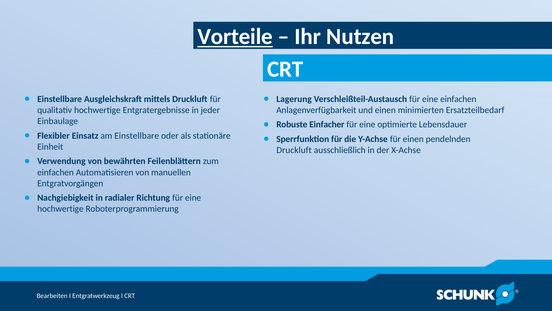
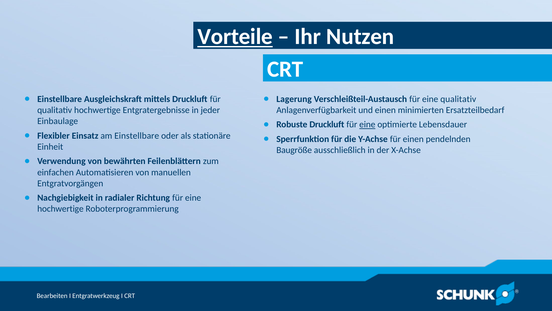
eine einfachen: einfachen -> qualitativ (458, 99)
Robuste Einfacher: Einfacher -> Druckluft (327, 124)
eine underline: none -> present (367, 124)
Druckluft: Druckluft -> Baugröße (294, 150)
